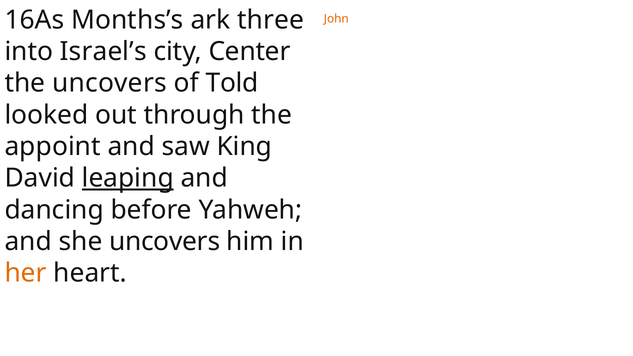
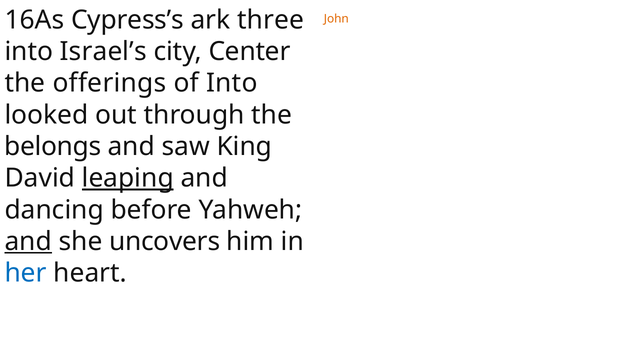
Months’s: Months’s -> Cypress’s (127, 20)
the uncovers: uncovers -> offerings (109, 83)
of Told: Told -> Into (232, 83)
appoint: appoint -> belongs (53, 147)
and underline: none -> present (28, 241)
her colour: orange -> blue (26, 273)
